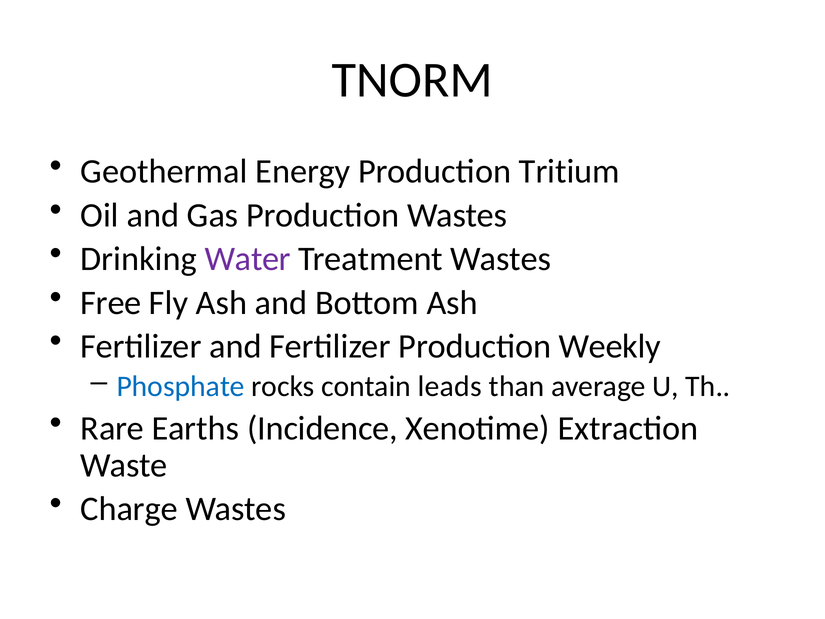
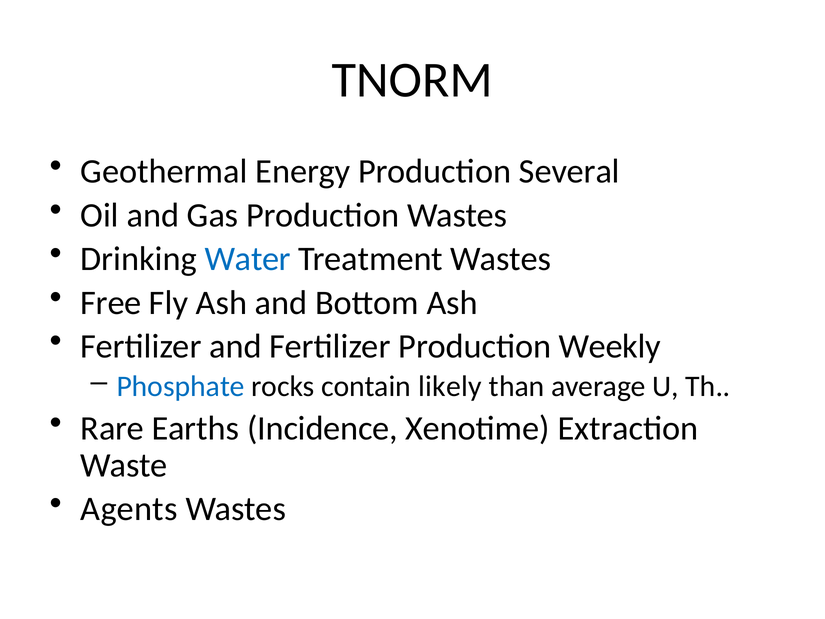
Tritium: Tritium -> Several (569, 172)
Water colour: purple -> blue (248, 259)
leads: leads -> likely (450, 386)
Charge: Charge -> Agents (129, 509)
